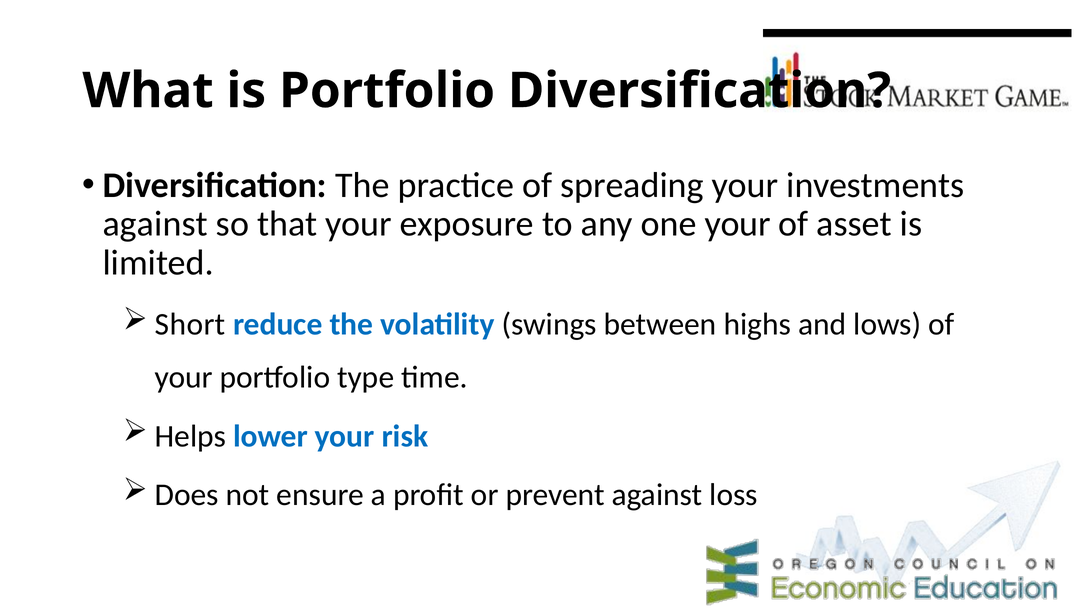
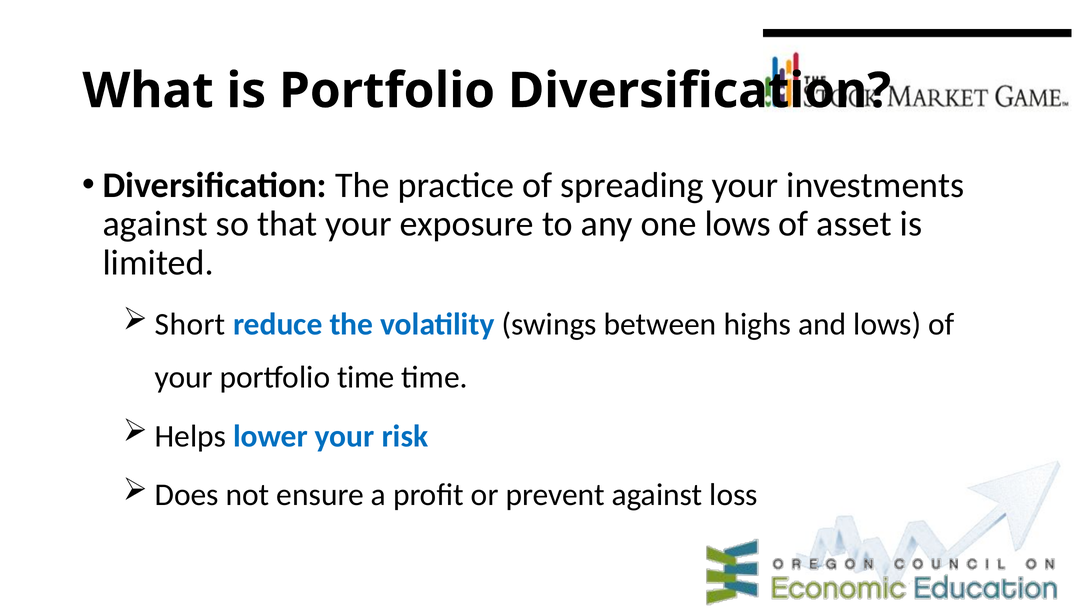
one your: your -> lows (738, 224)
portfolio type: type -> time (366, 378)
